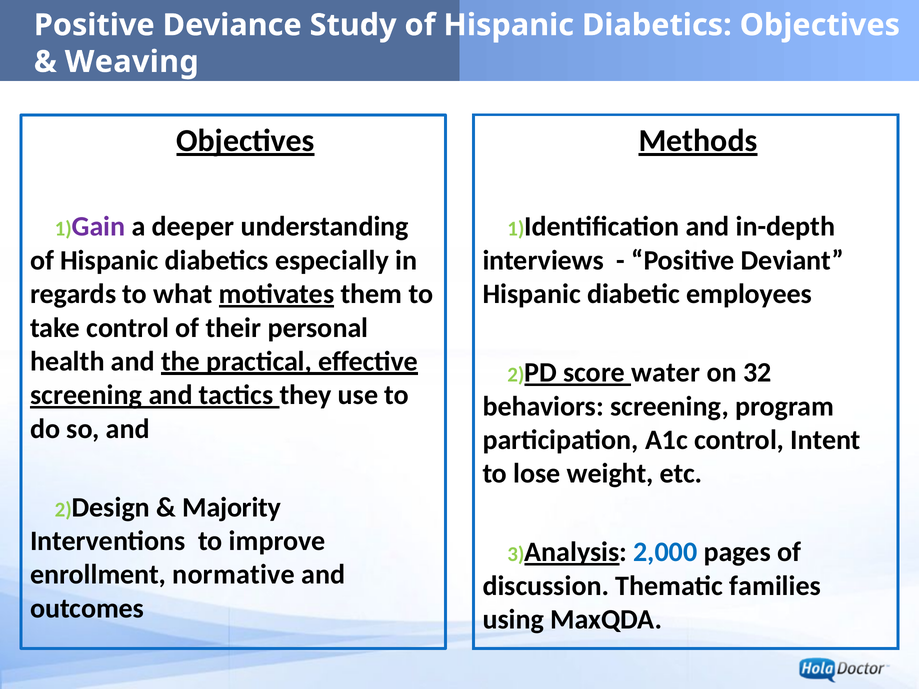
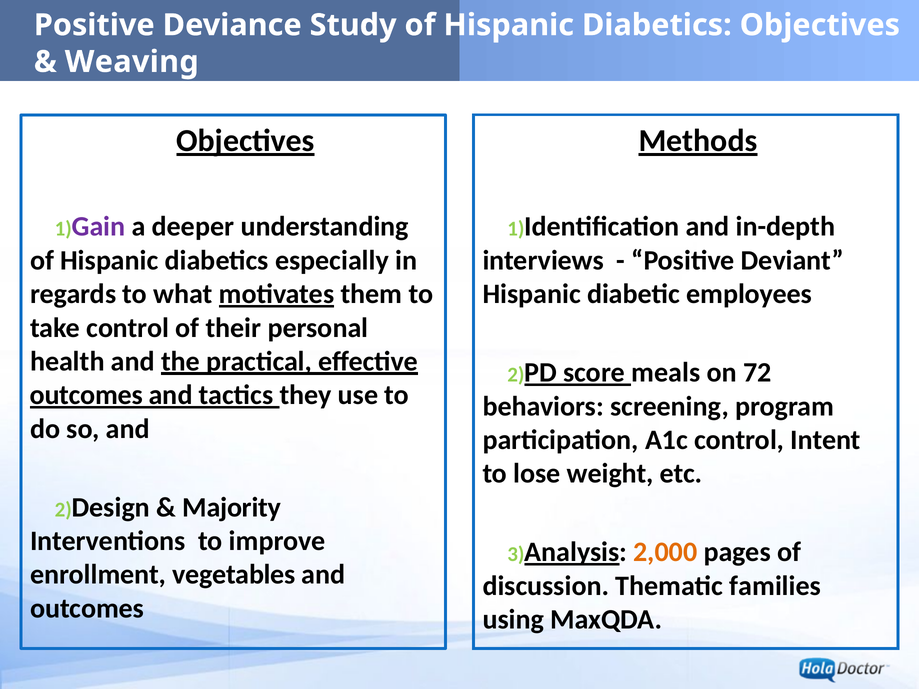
water: water -> meals (666, 373)
32: 32 -> 72 (757, 373)
screening: screening -> outcomes (86, 395)
2,000 colour: blue -> orange (665, 552)
normative: normative -> vegetables (234, 575)
